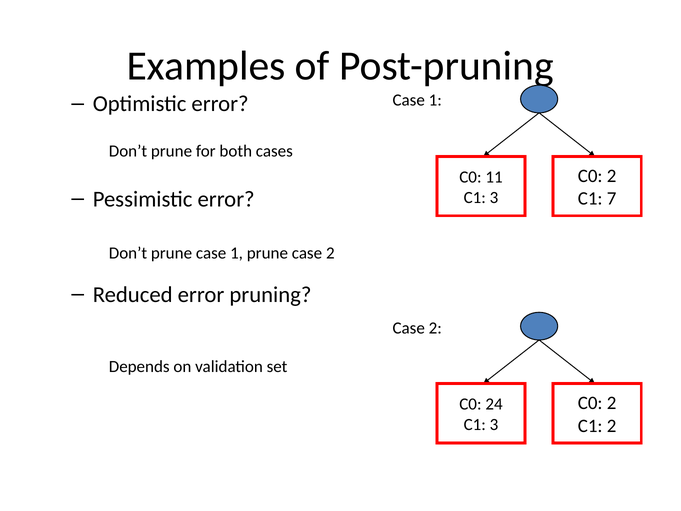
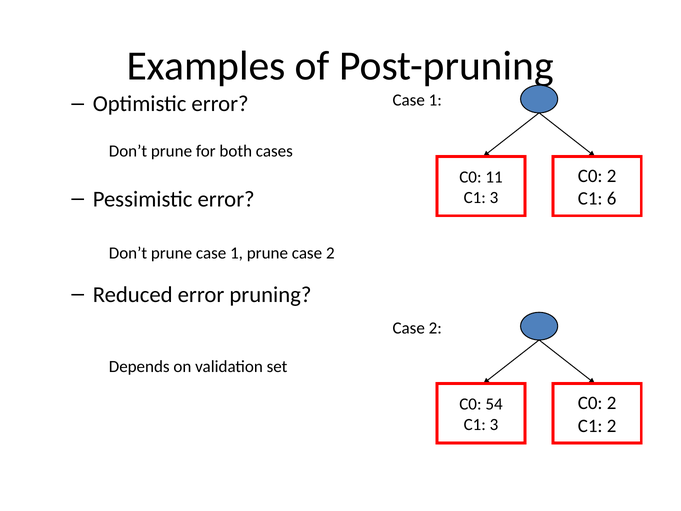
7: 7 -> 6 (612, 199)
24: 24 -> 54 (494, 404)
